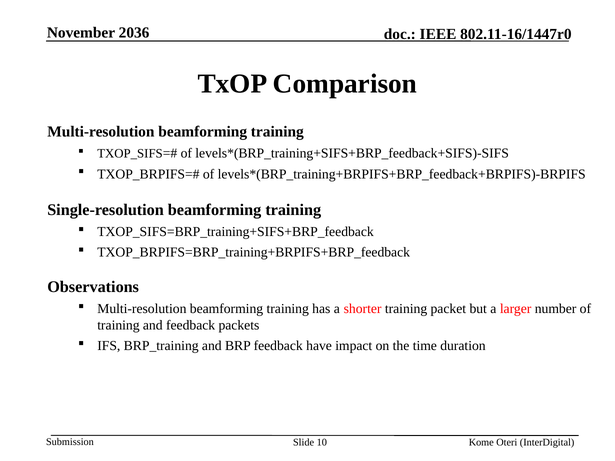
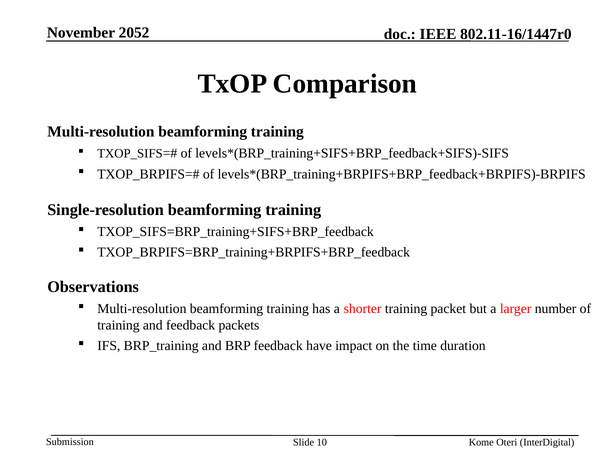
2036: 2036 -> 2052 (134, 33)
